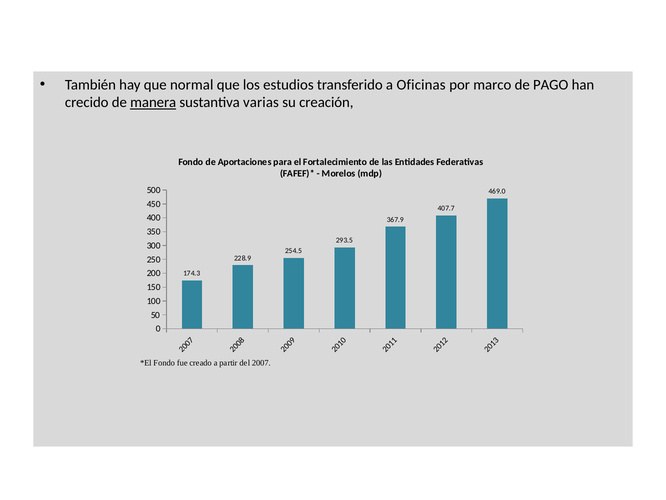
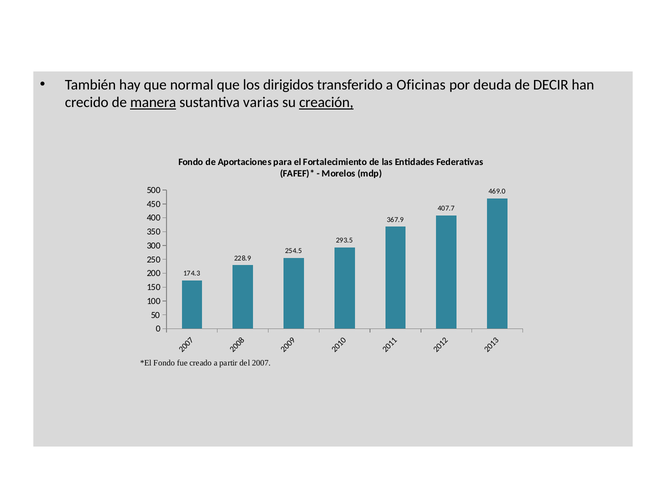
estudios: estudios -> dirigidos (288, 85)
marco: marco -> deuda (492, 85)
PAGO: PAGO -> DECIR (551, 85)
creación underline: none -> present (326, 102)
